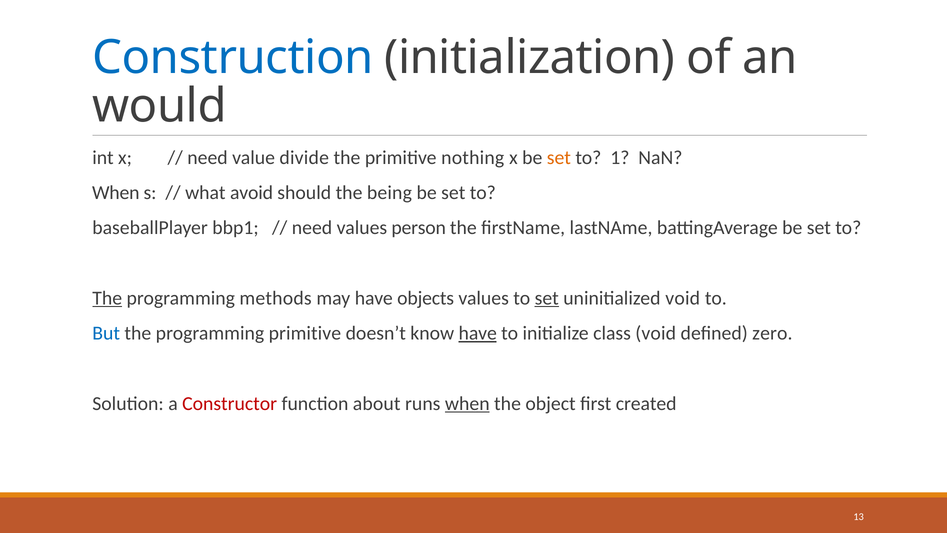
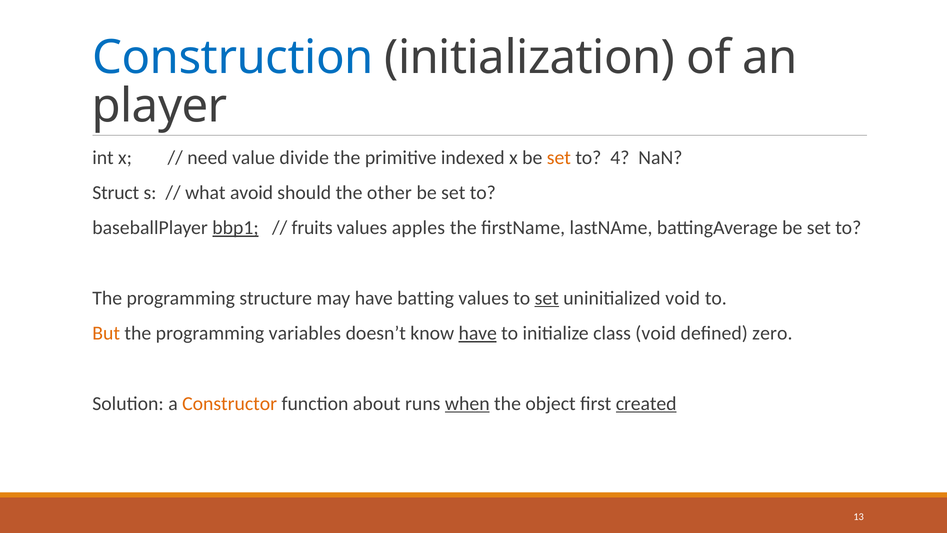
would: would -> player (160, 106)
nothing: nothing -> indexed (473, 157)
1: 1 -> 4 (620, 157)
When: When -> Struct (116, 193)
being: being -> other (389, 193)
bbp1 underline: none -> present (235, 228)
need: need -> fruits (312, 228)
person: person -> apples (418, 228)
The underline: present -> none (107, 298)
methods: methods -> structure (276, 298)
objects: objects -> batting (426, 298)
But colour: blue -> orange (106, 333)
programming primitive: primitive -> variables (305, 333)
Constructor colour: red -> orange (230, 403)
created underline: none -> present (646, 403)
